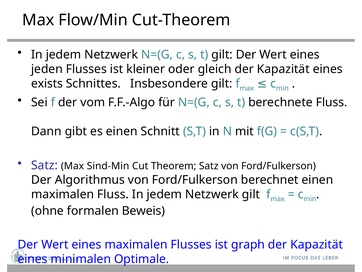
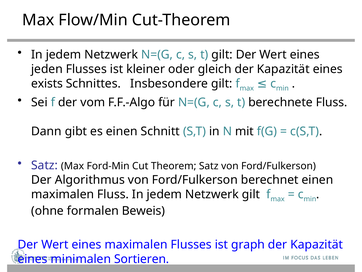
Sind-Min: Sind-Min -> Ford-Min (108, 166)
Optimale: Optimale -> Sortieren (142, 259)
